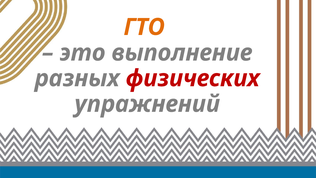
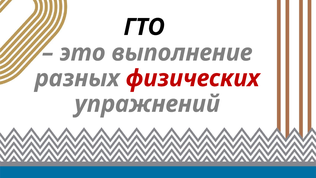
ГТО colour: orange -> black (144, 27)
